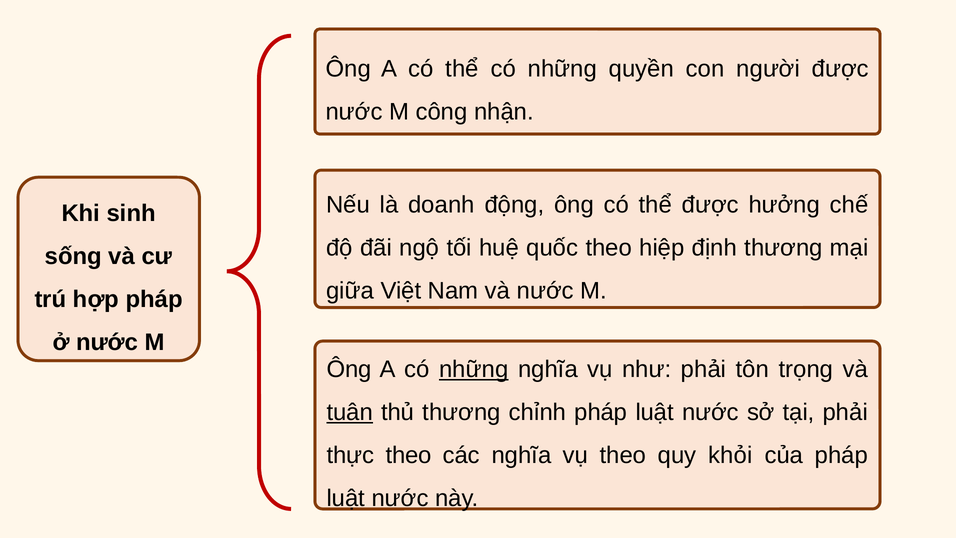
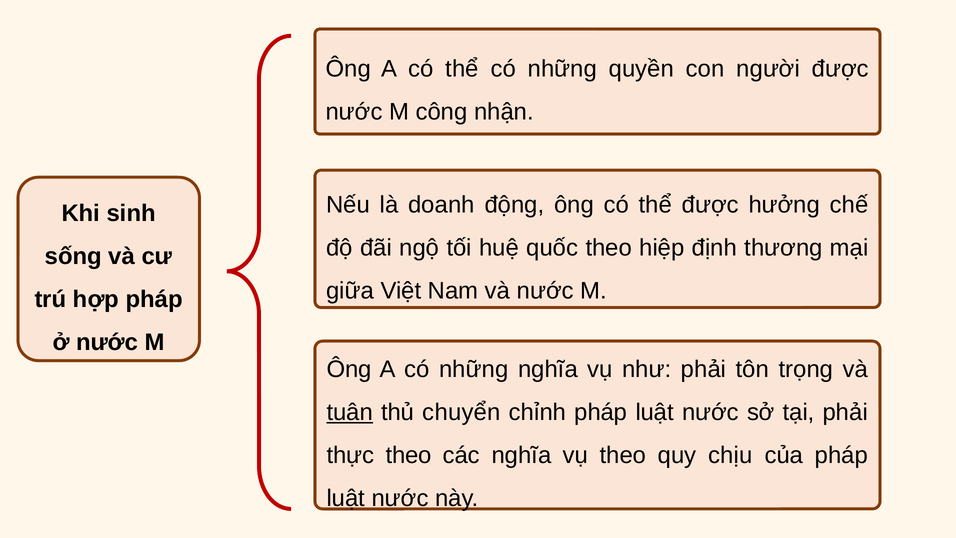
những underline: present -> none (474, 369)
thủ thương: thương -> chuyển (461, 412)
khỏi: khỏi -> chịu (730, 455)
